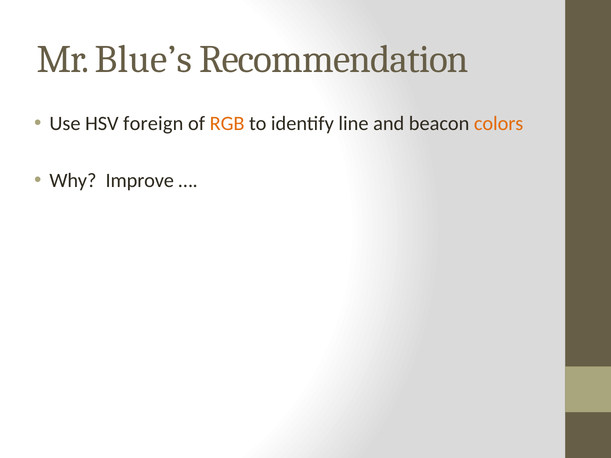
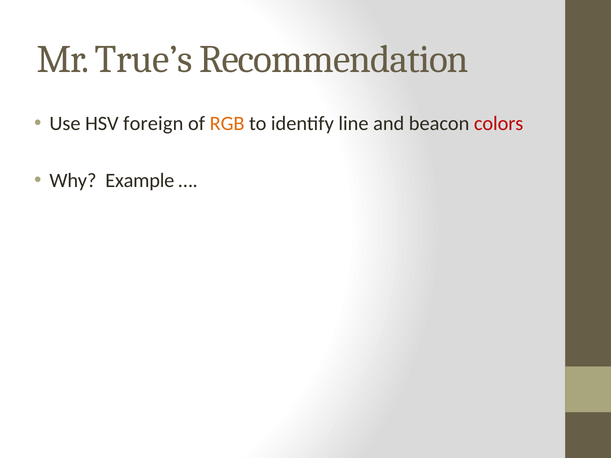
Blue’s: Blue’s -> True’s (144, 59)
colors colour: orange -> red (499, 124)
Improve: Improve -> Example (140, 181)
